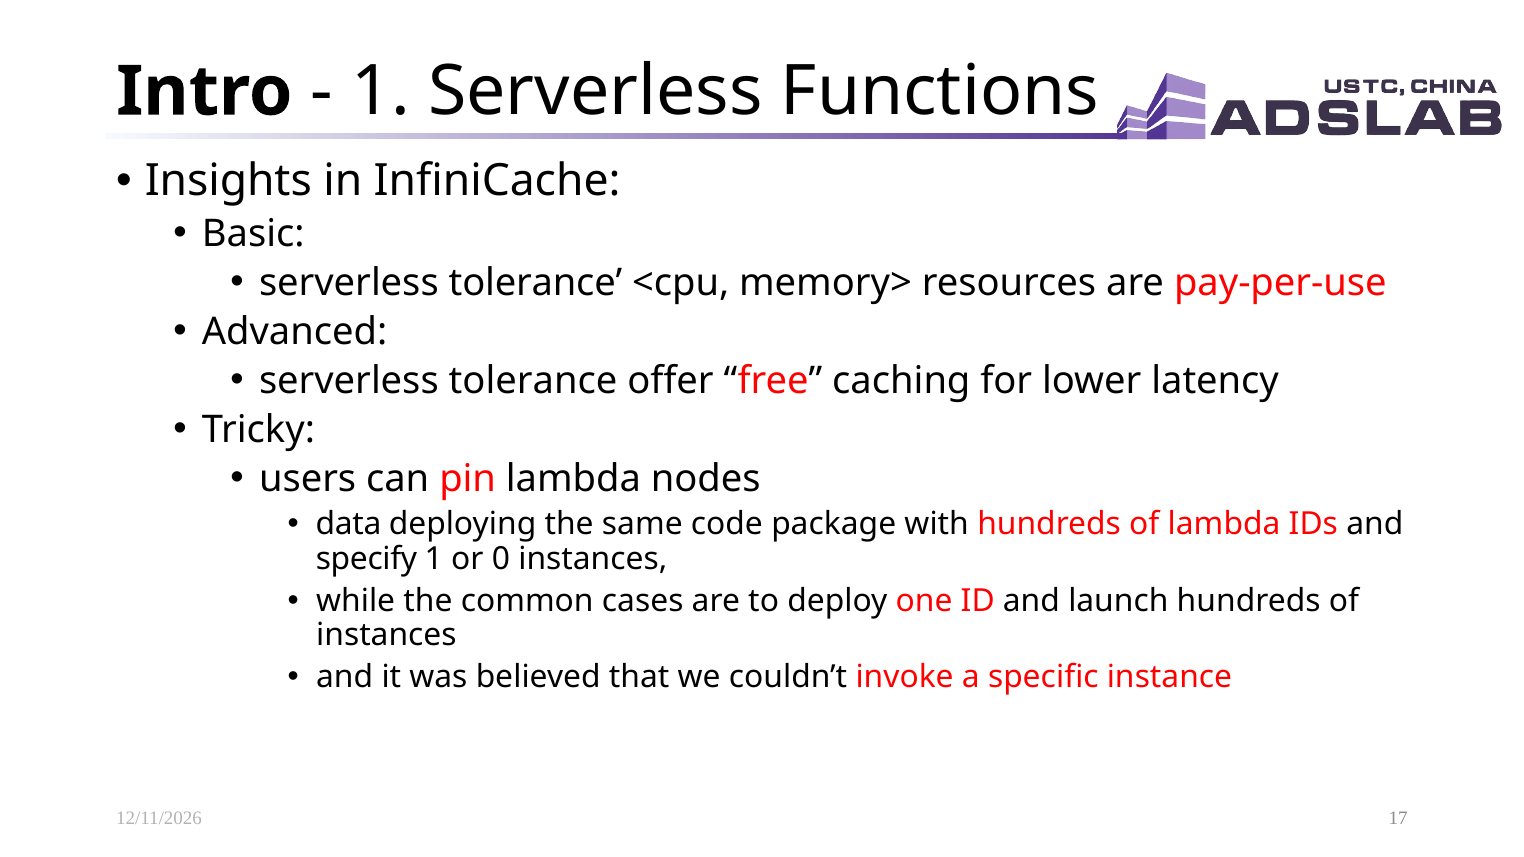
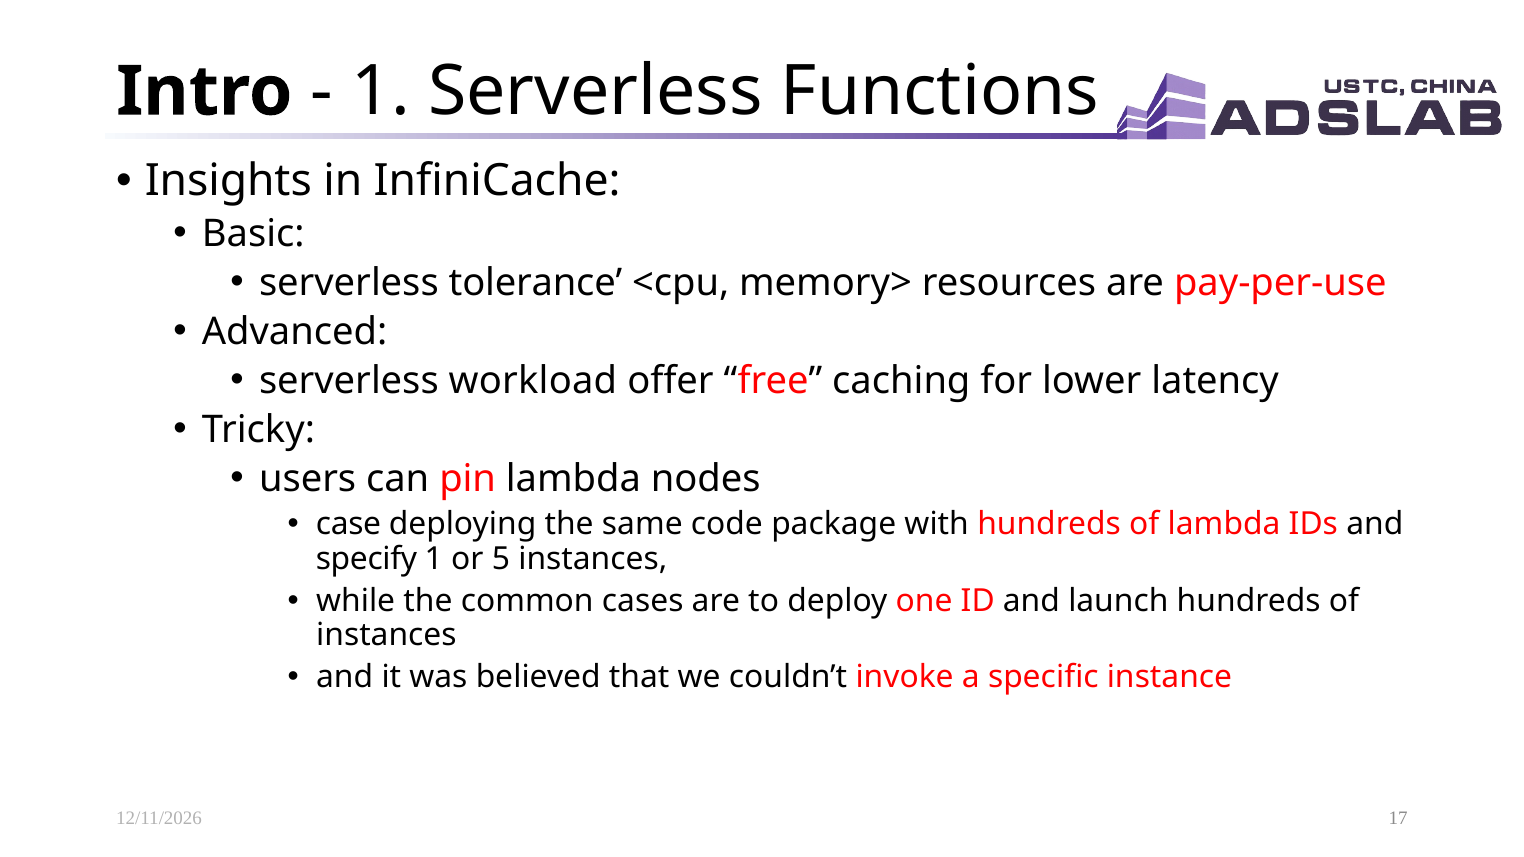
tolerance: tolerance -> workload (533, 381)
data: data -> case (348, 525)
0: 0 -> 5 (501, 559)
